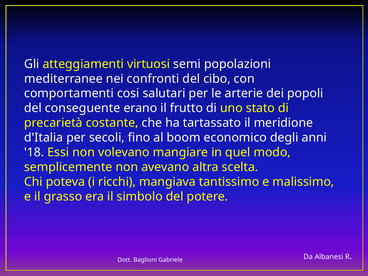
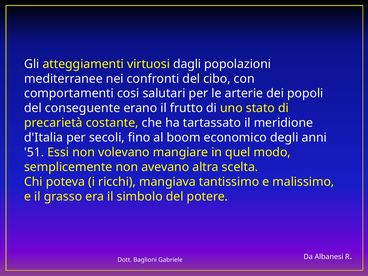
semi: semi -> dagli (187, 64)
18: 18 -> 51 (34, 152)
